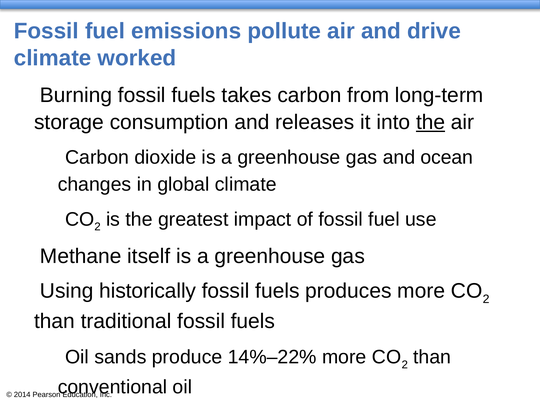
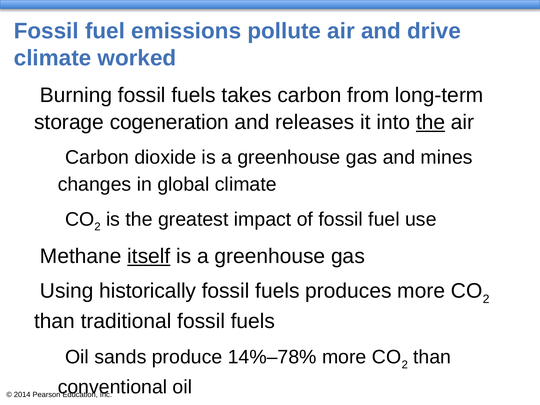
consumption: consumption -> cogeneration (169, 122)
ocean: ocean -> mines (447, 158)
itself underline: none -> present (149, 256)
14%–22%: 14%–22% -> 14%–78% (272, 357)
